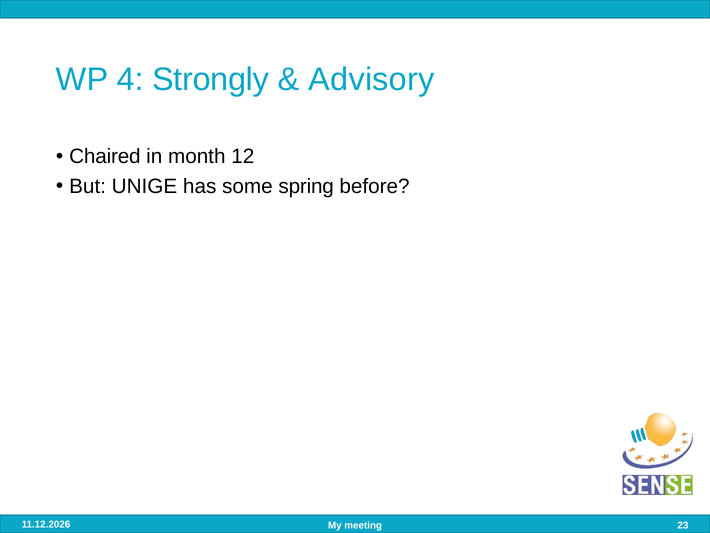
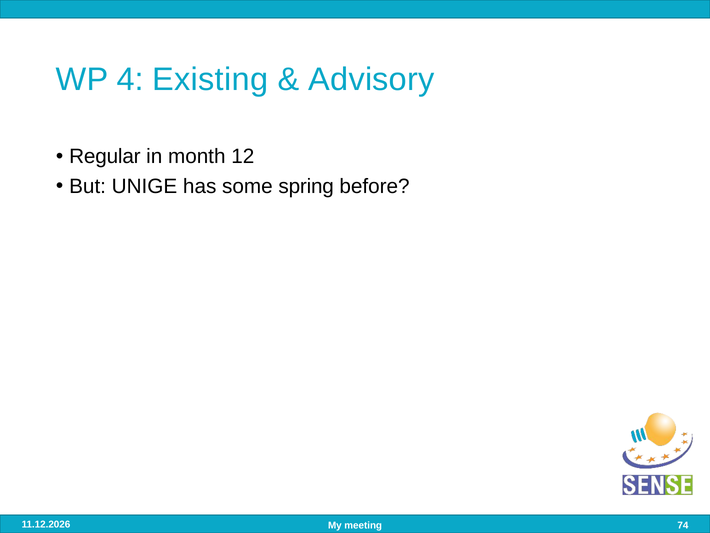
Strongly: Strongly -> Existing (210, 80)
Chaired: Chaired -> Regular (105, 156)
23: 23 -> 74 (683, 525)
